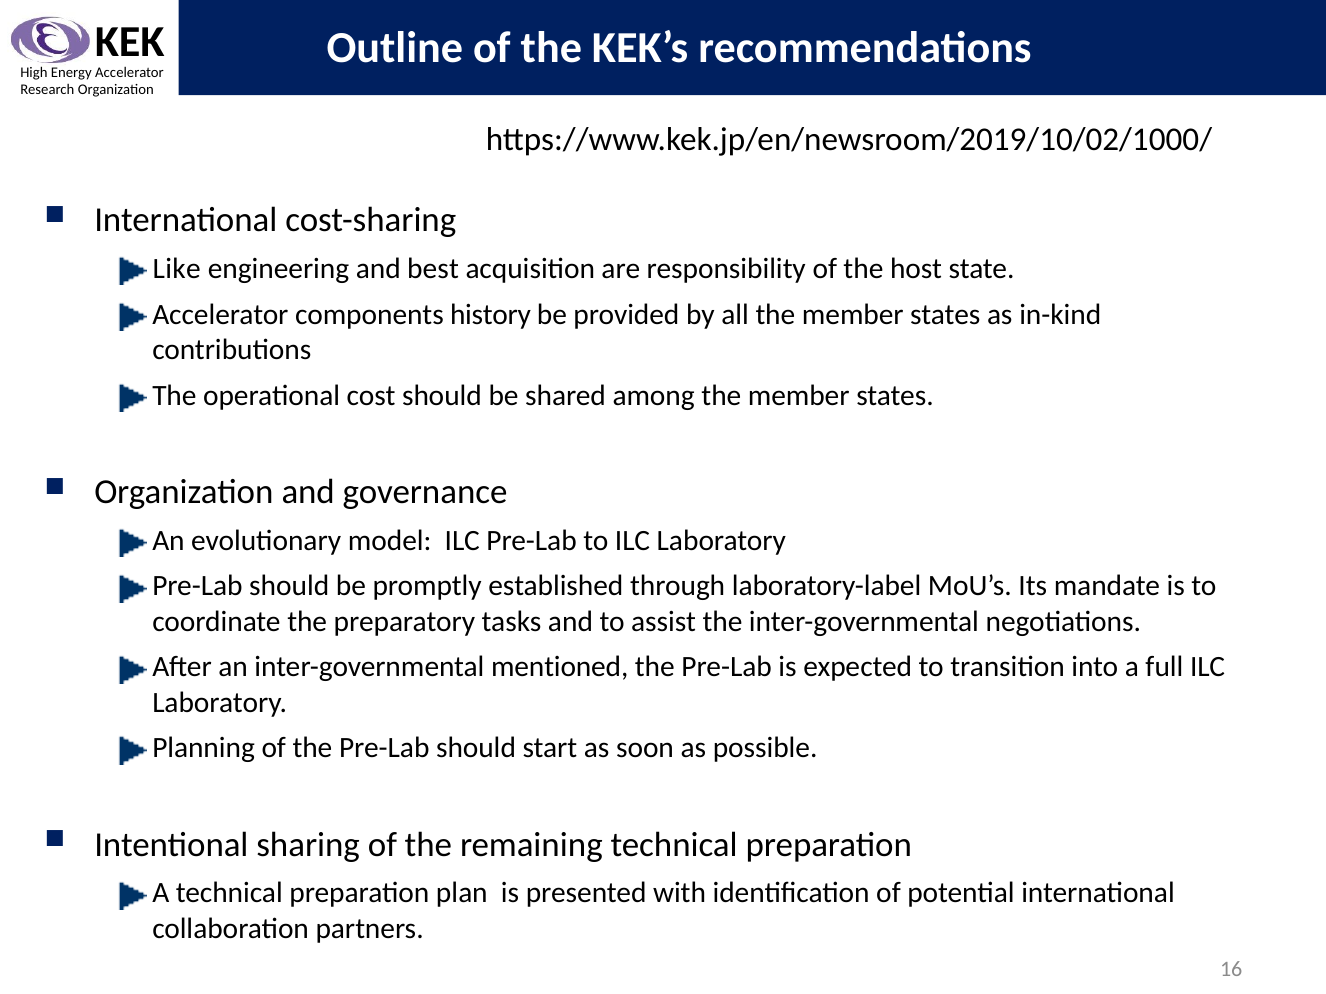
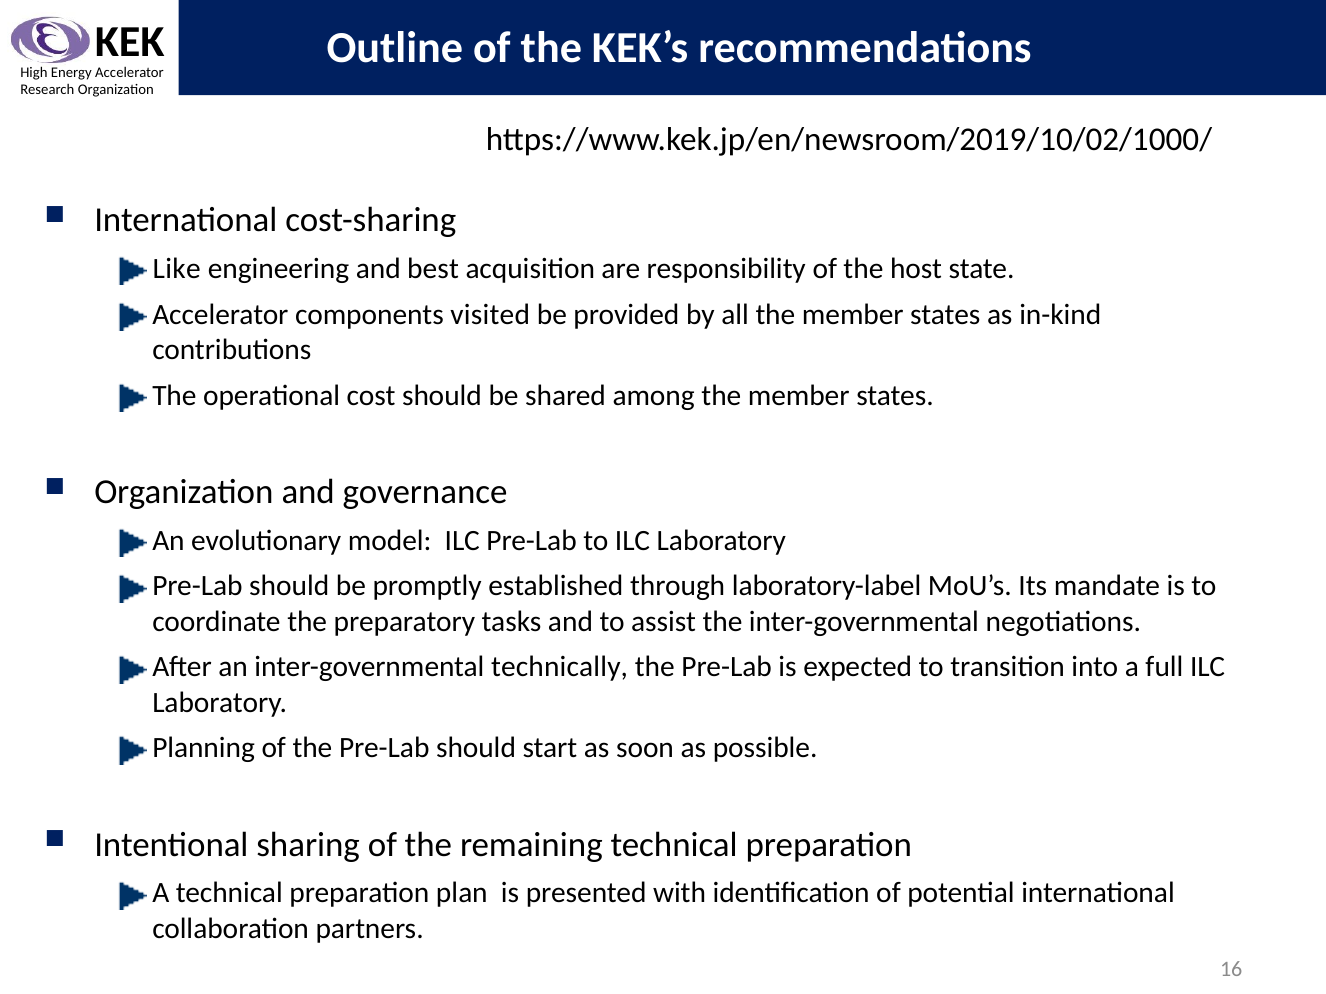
history: history -> visited (490, 315)
mentioned: mentioned -> technically (560, 668)
